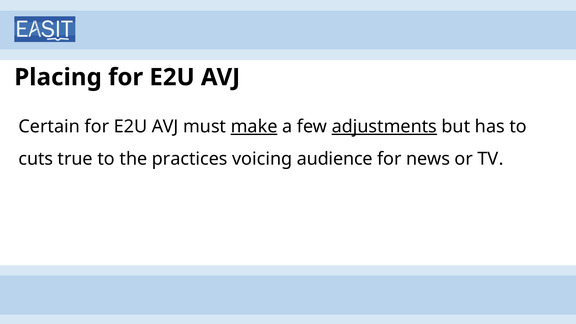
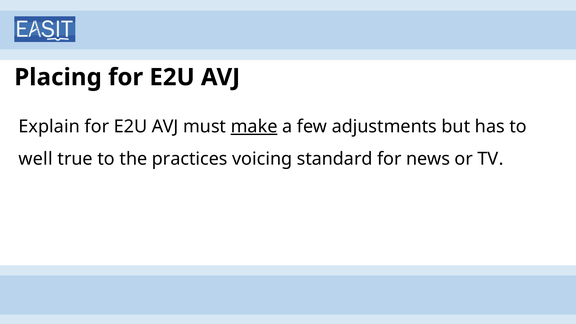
Certain: Certain -> Explain (49, 127)
adjustments underline: present -> none (384, 127)
cuts: cuts -> well (36, 159)
audience: audience -> standard (335, 159)
